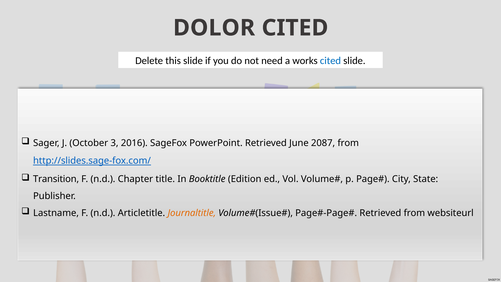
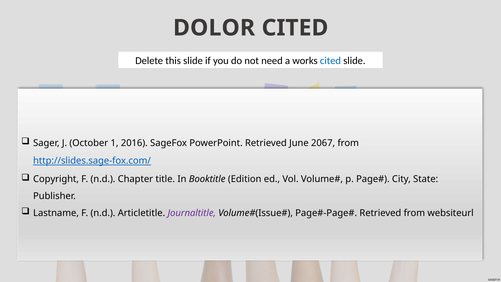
3: 3 -> 1 (115, 143)
2087: 2087 -> 2067 (323, 143)
Transition: Transition -> Copyright (56, 179)
Journaltitle colour: orange -> purple (192, 213)
